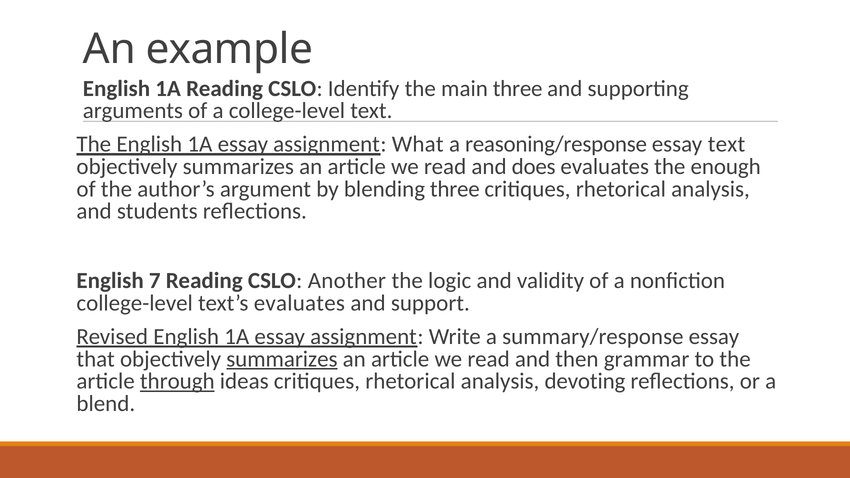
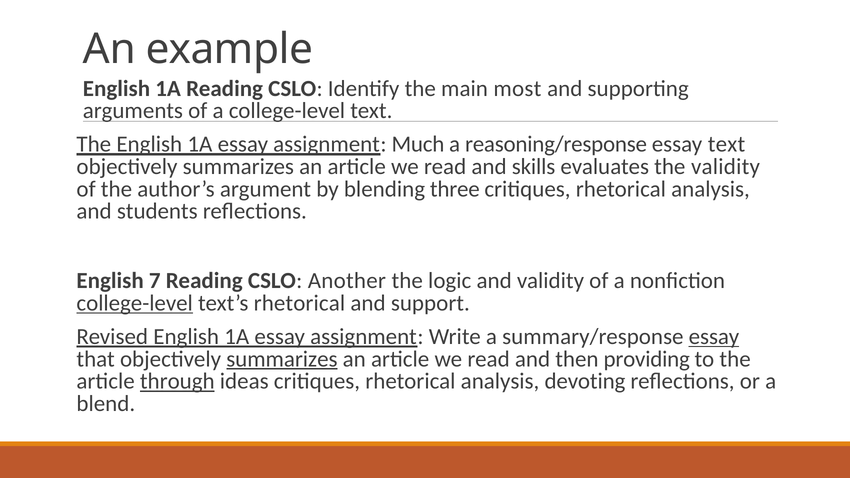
main three: three -> most (517, 88)
What: What -> Much (418, 144)
does: does -> skills (534, 167)
the enough: enough -> validity (726, 167)
college-level underline: none -> present (135, 303)
text’s evaluates: evaluates -> rhetorical (299, 303)
essay underline: none -> present (714, 337)
grammar: grammar -> providing (647, 359)
